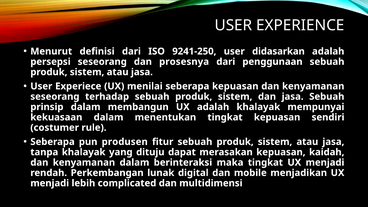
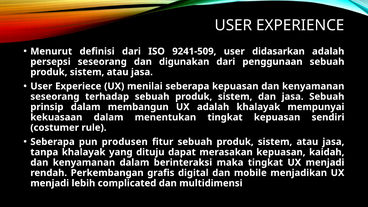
9241-250: 9241-250 -> 9241-509 (194, 51)
prosesnya: prosesnya -> digunakan (184, 62)
lunak: lunak -> grafis (161, 173)
